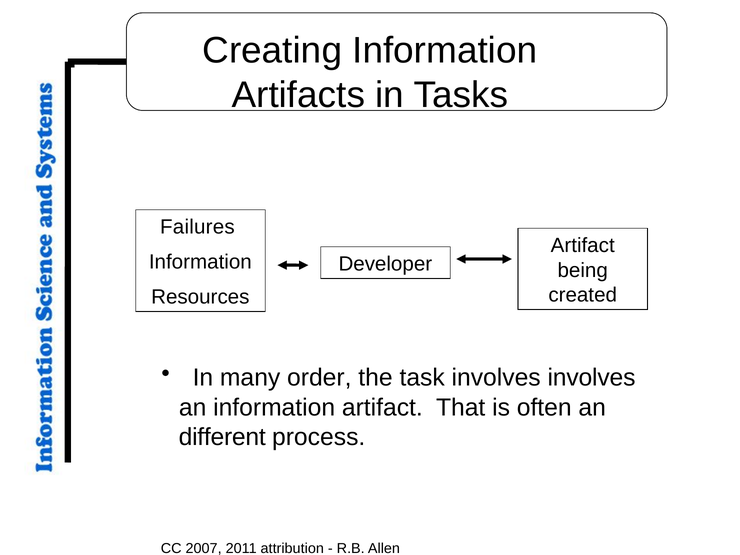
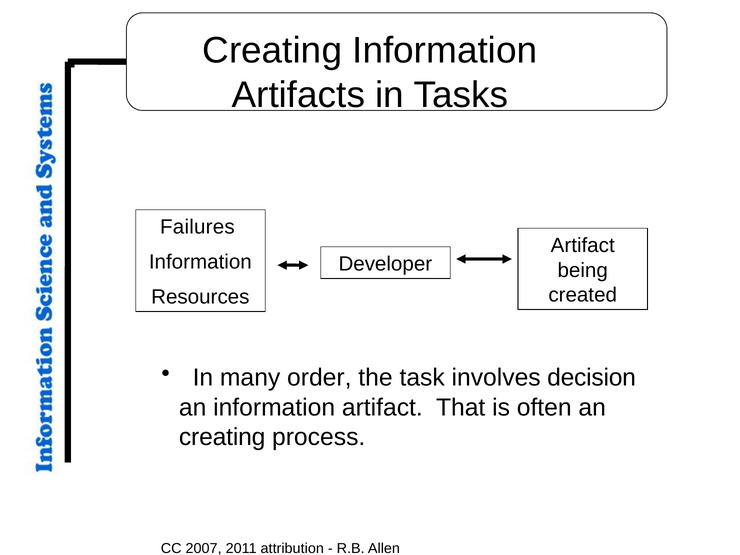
involves involves: involves -> decision (592, 378)
different: different -> creating (222, 437)
